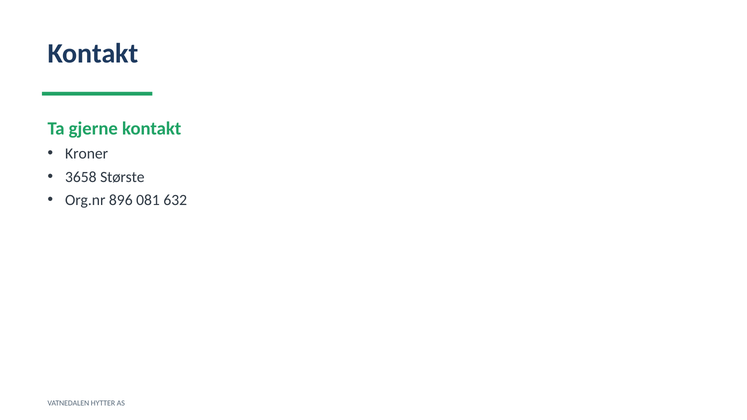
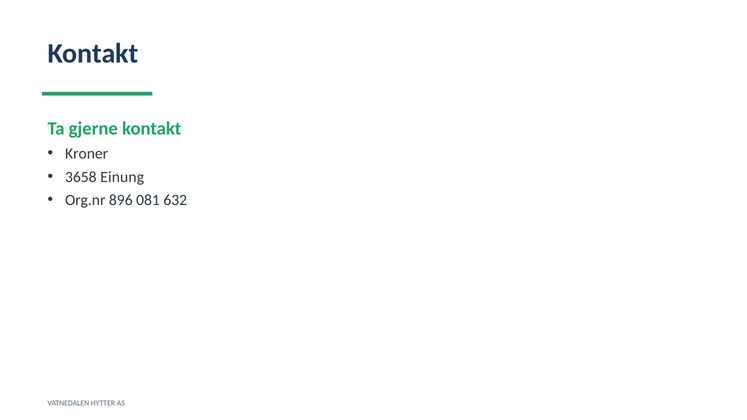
Største: Største -> Einung (122, 177)
